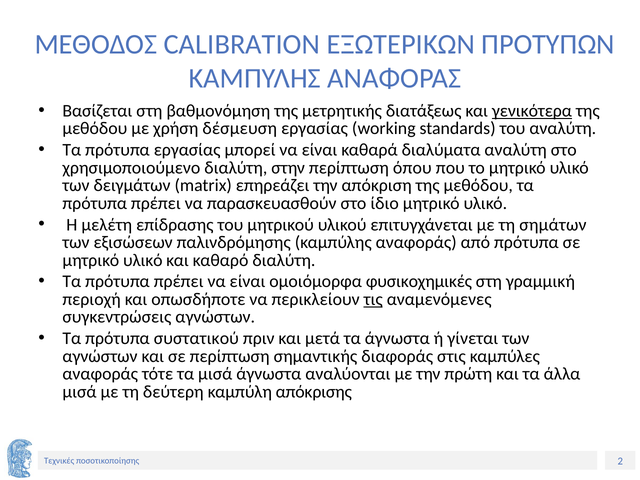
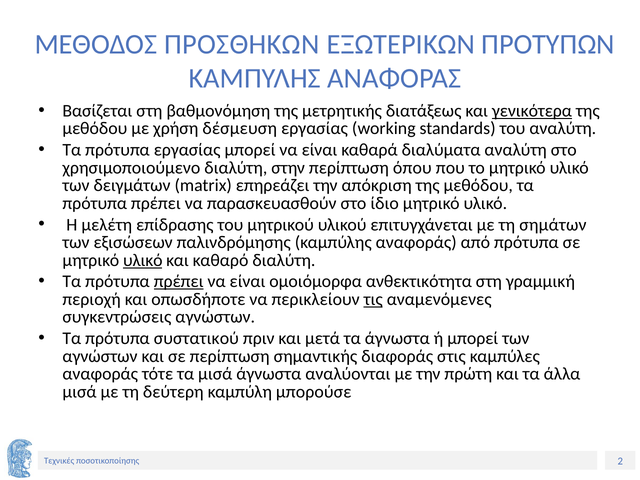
CALIBRATION: CALIBRATION -> ΠΡΟΣΘΗΚΩΝ (242, 44)
υλικό underline: none -> present (143, 260)
πρέπει underline: none -> present (179, 282)
φυσικοχημικές: φυσικοχημικές -> ανθεκτικότητα (419, 282)
ή γίνεται: γίνεται -> μπορεί (473, 338)
απόκρισης: απόκρισης -> μπορούσε (314, 392)
